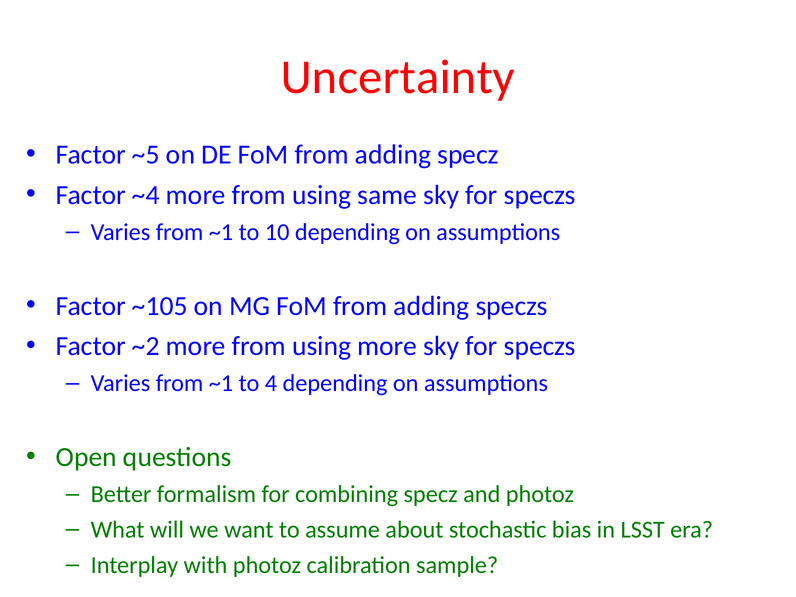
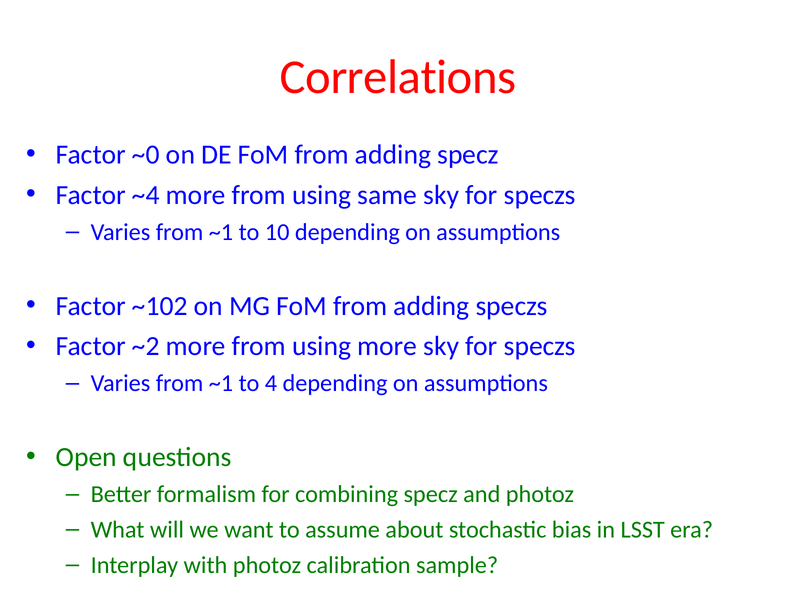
Uncertainty: Uncertainty -> Correlations (398, 77)
~5: ~5 -> ~0 (146, 155)
~105: ~105 -> ~102 (160, 306)
